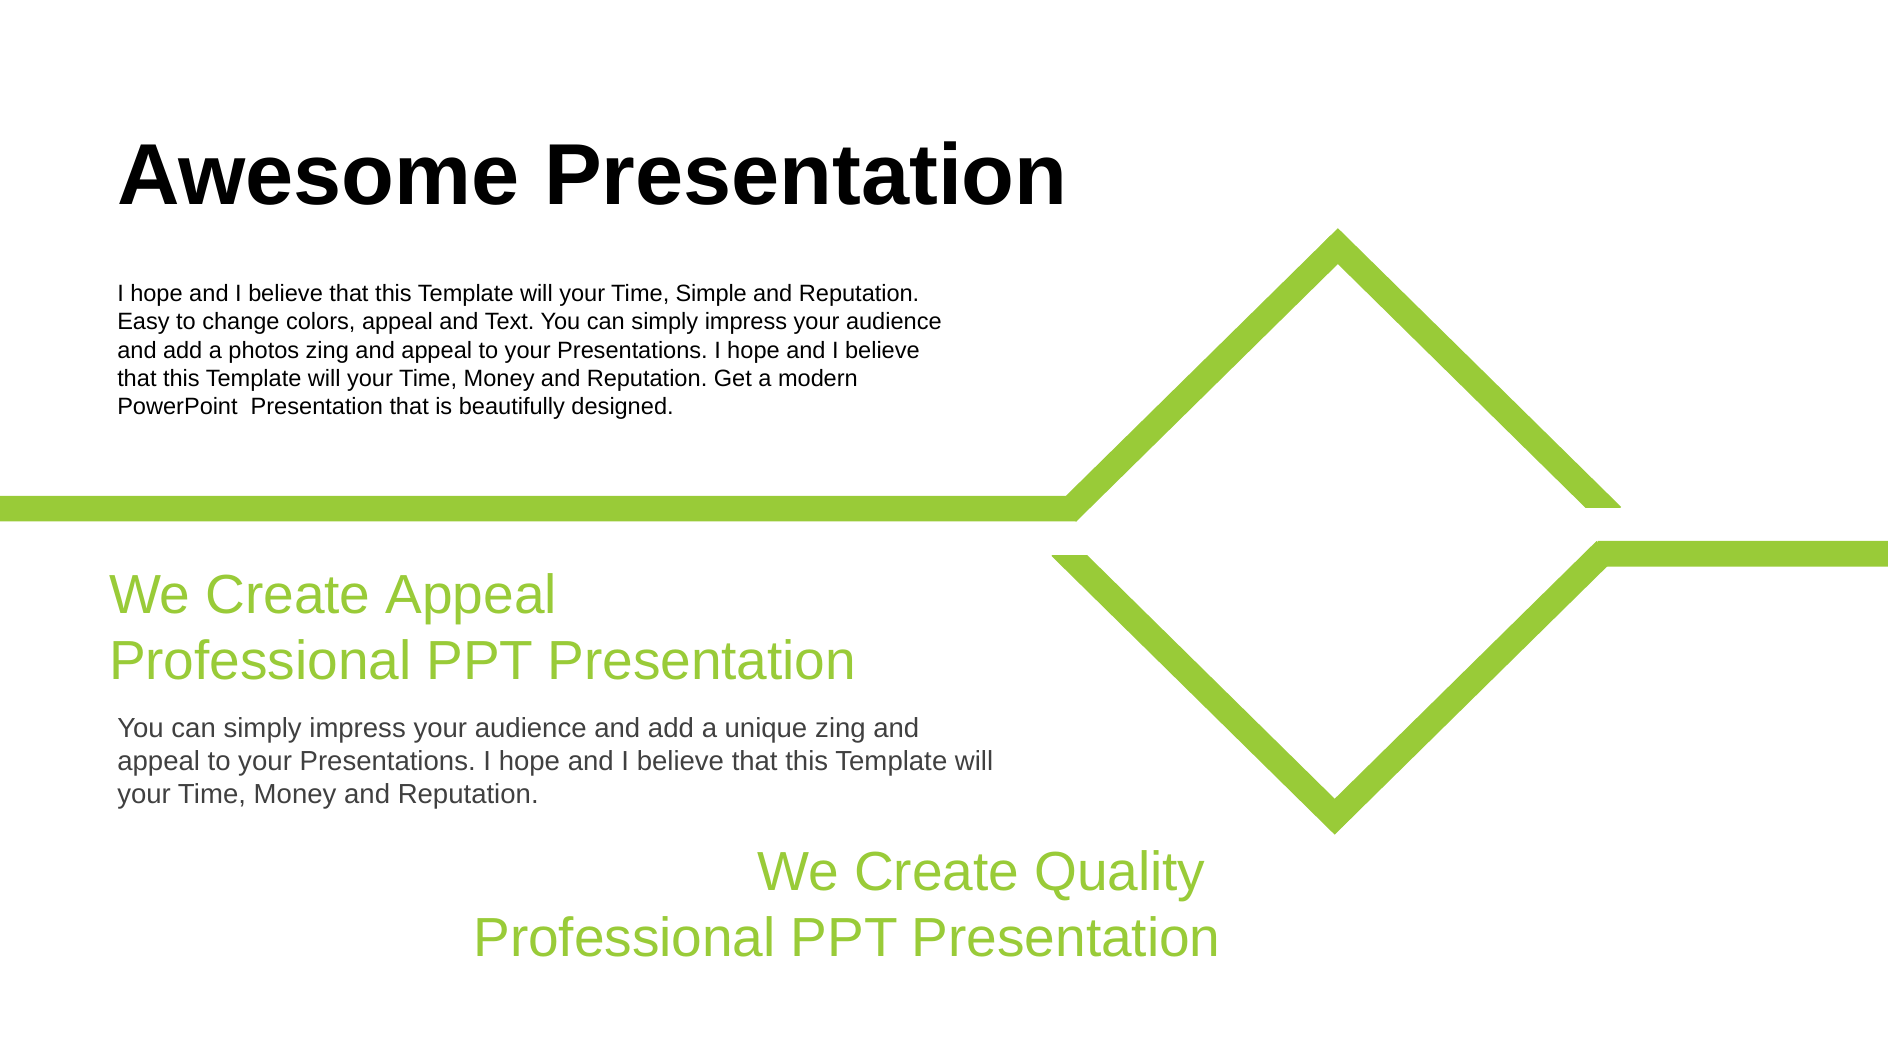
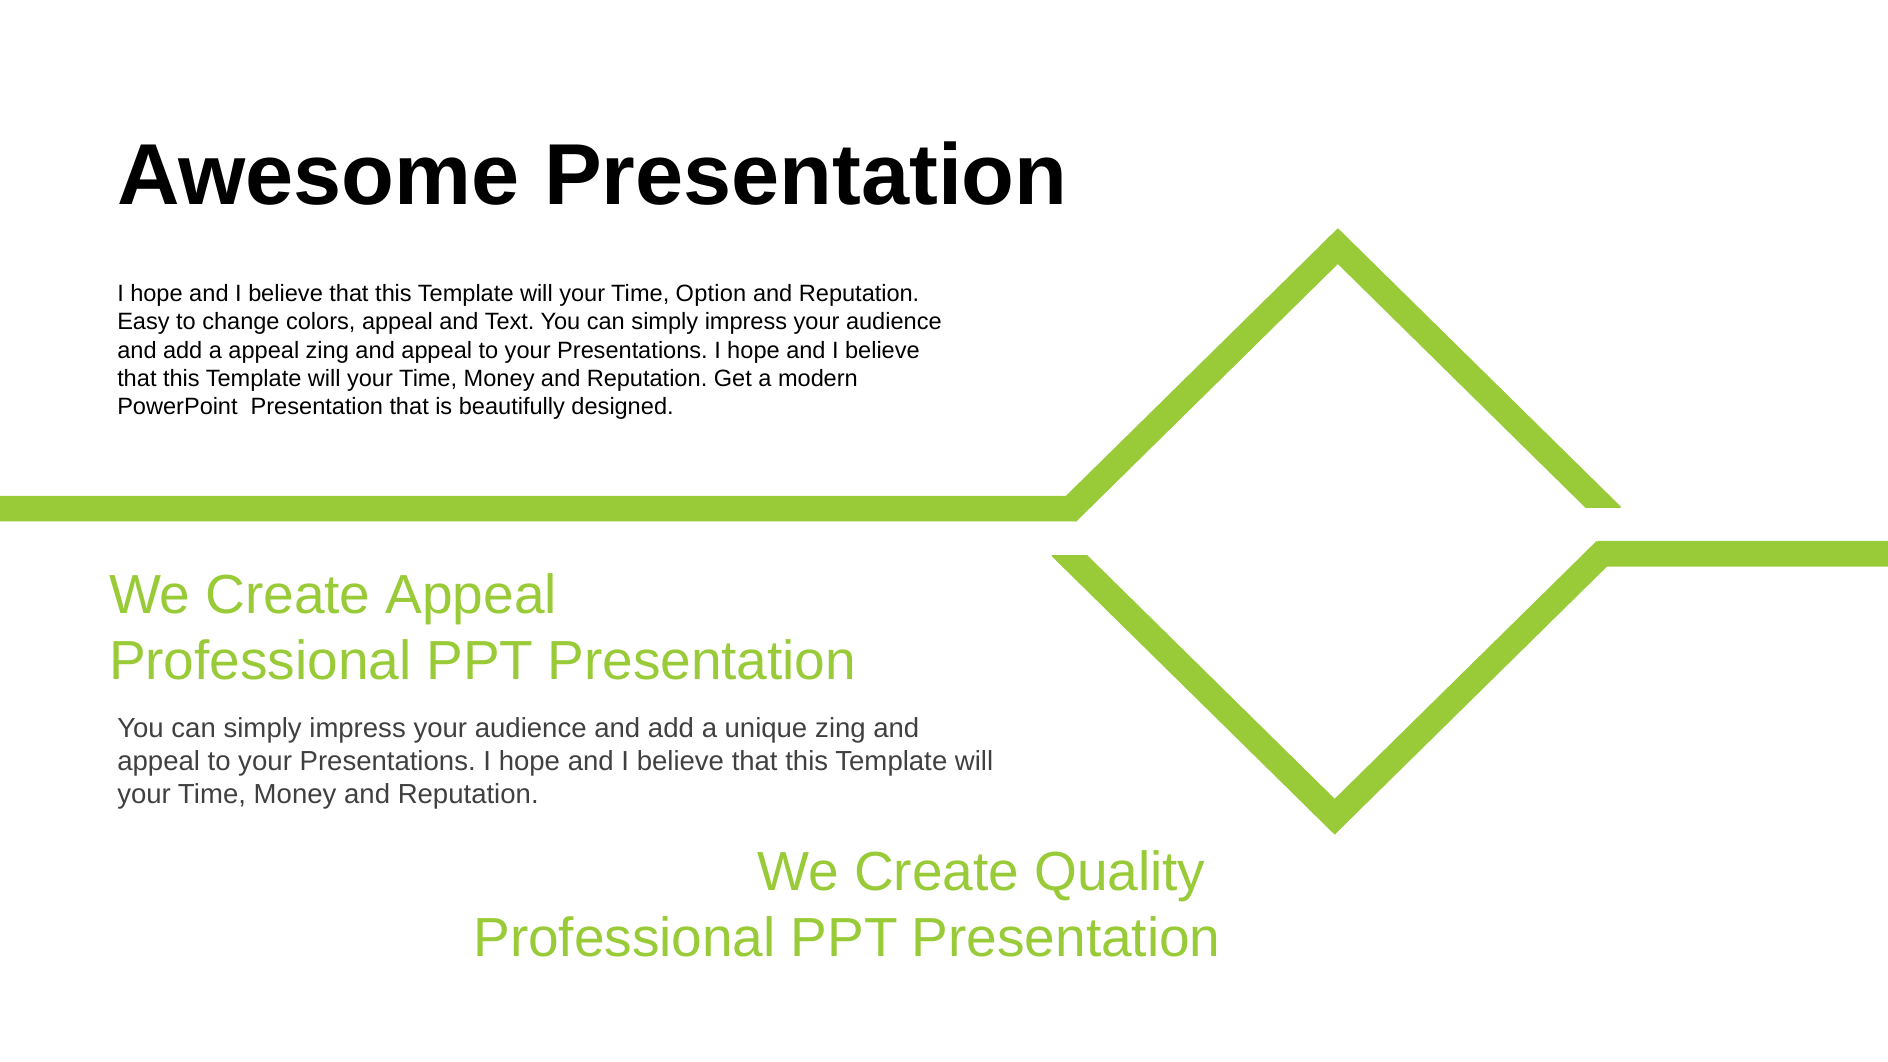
Simple: Simple -> Option (711, 294)
a photos: photos -> appeal (264, 350)
